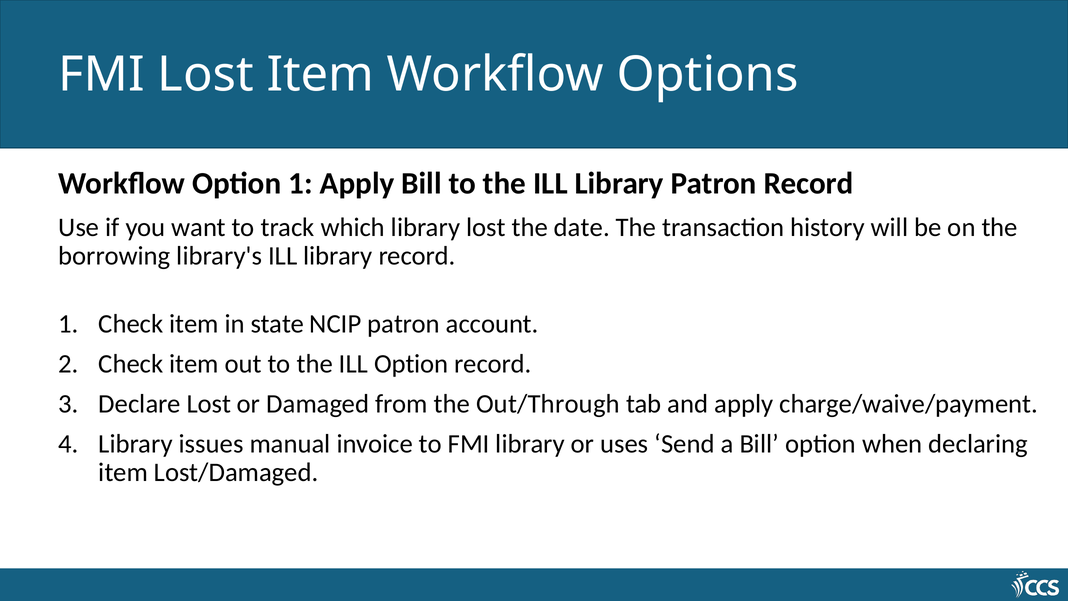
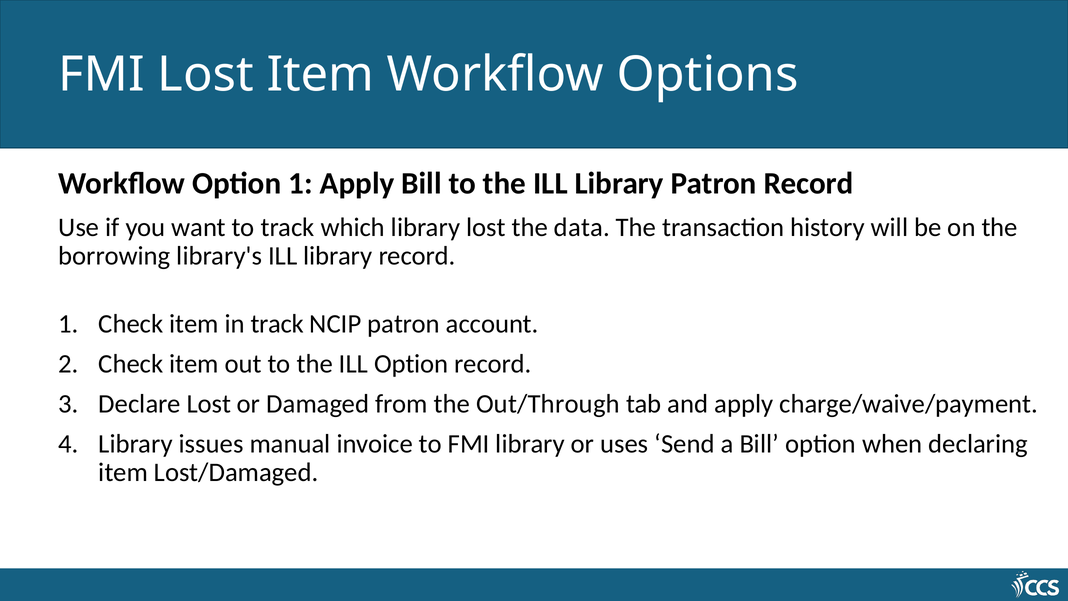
date: date -> data (582, 227)
in state: state -> track (277, 324)
